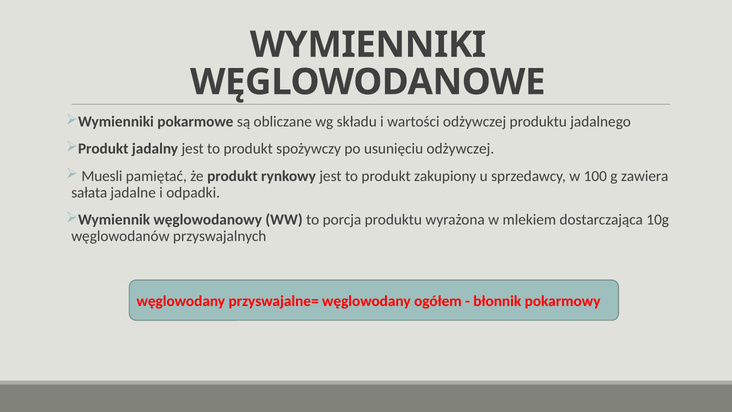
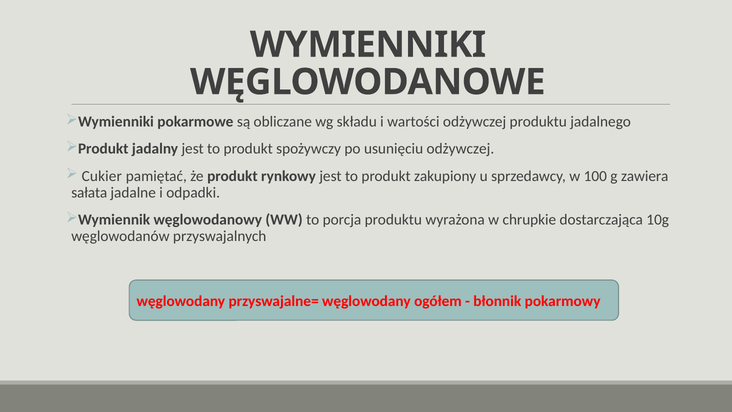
Muesli: Muesli -> Cukier (102, 176)
mlekiem: mlekiem -> chrupkie (529, 220)
